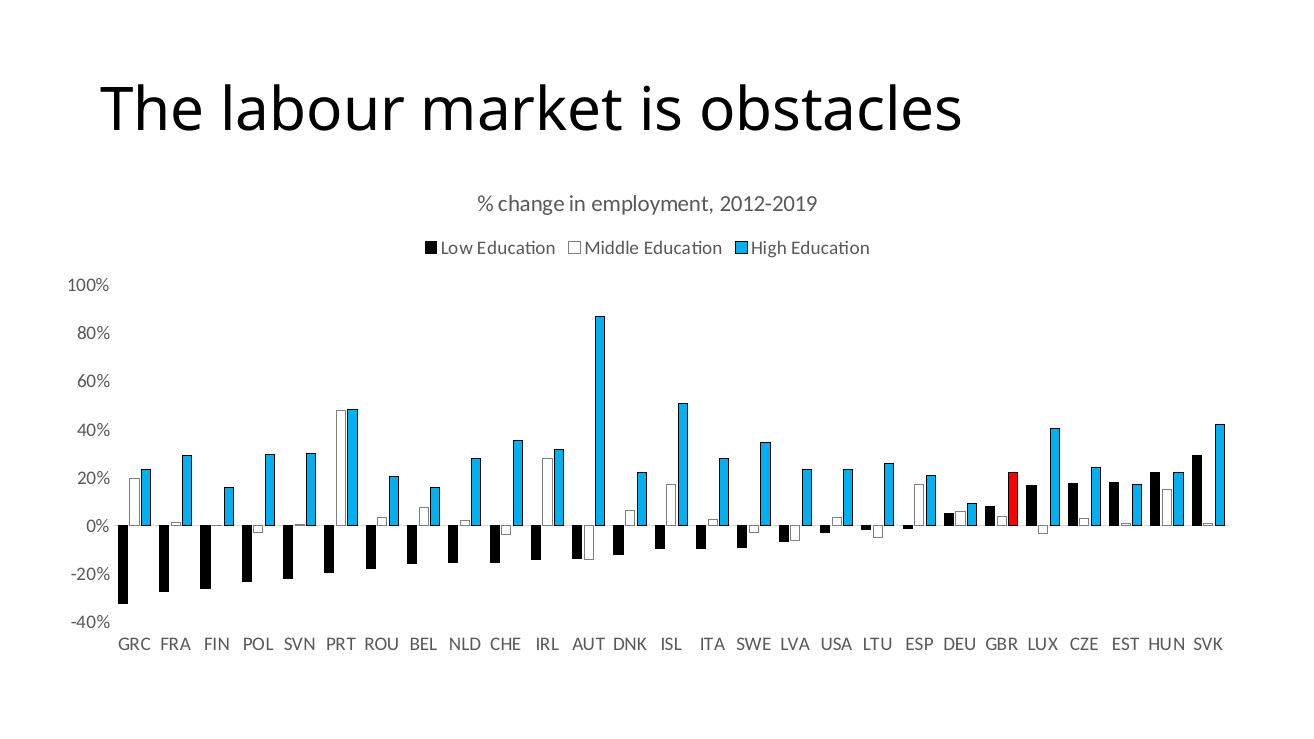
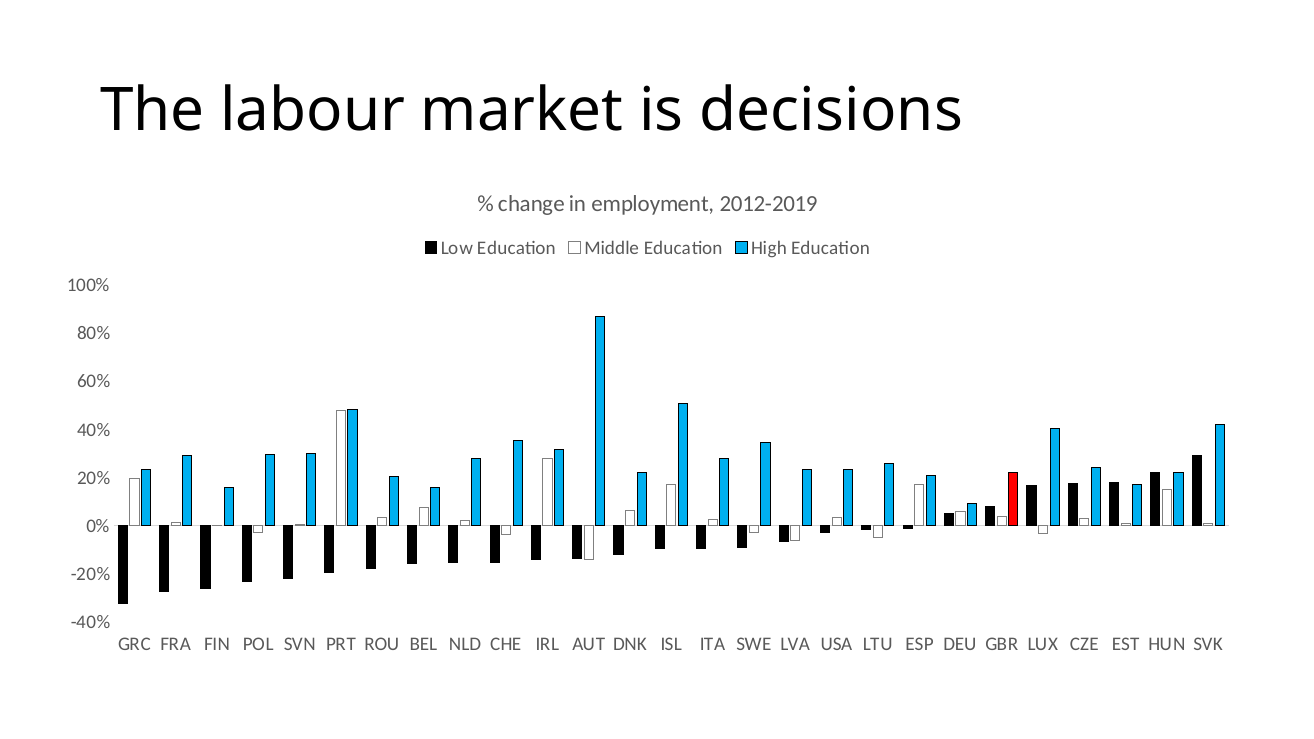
obstacles: obstacles -> decisions (831, 110)
